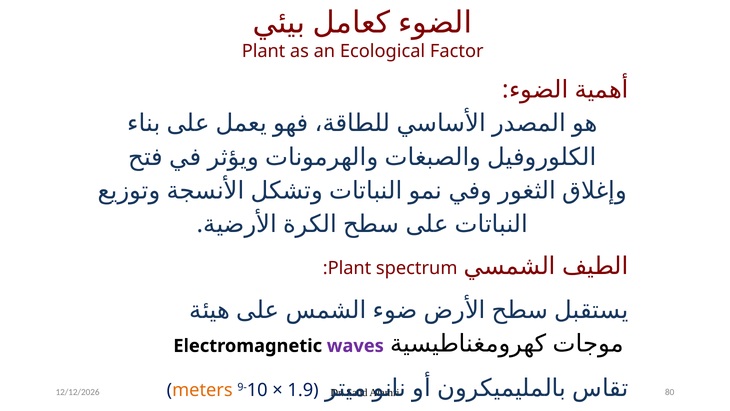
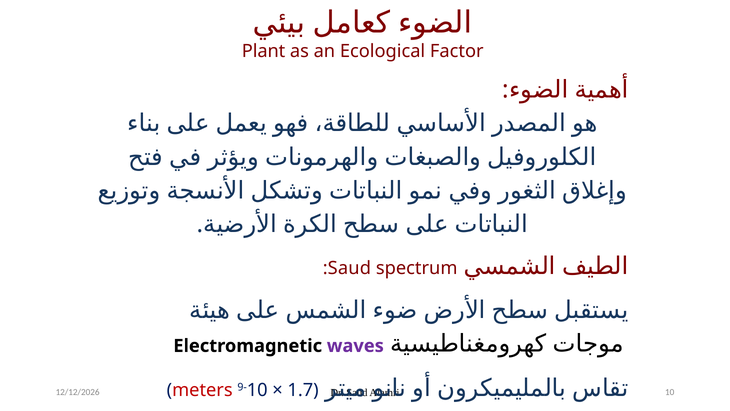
Plant: Plant -> Saud (349, 268)
meters colour: orange -> red (202, 390)
1.9: 1.9 -> 1.7 (300, 390)
80: 80 -> 10 (670, 392)
